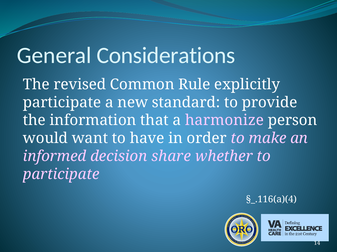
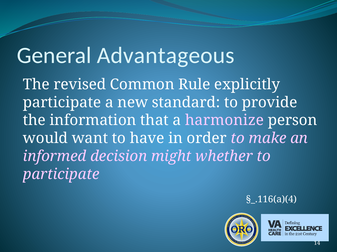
Considerations: Considerations -> Advantageous (166, 56)
share: share -> might (171, 157)
